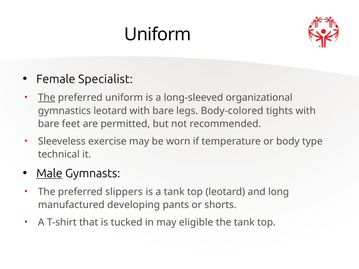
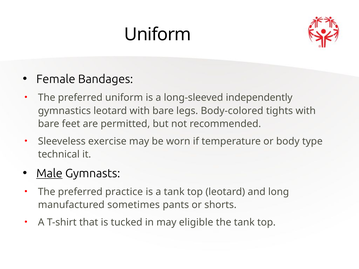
Specialist: Specialist -> Bandages (106, 79)
The underline: present -> none (47, 98)
organizational: organizational -> independently (259, 98)
slippers: slippers -> practice (124, 192)
developing: developing -> sometimes (134, 205)
